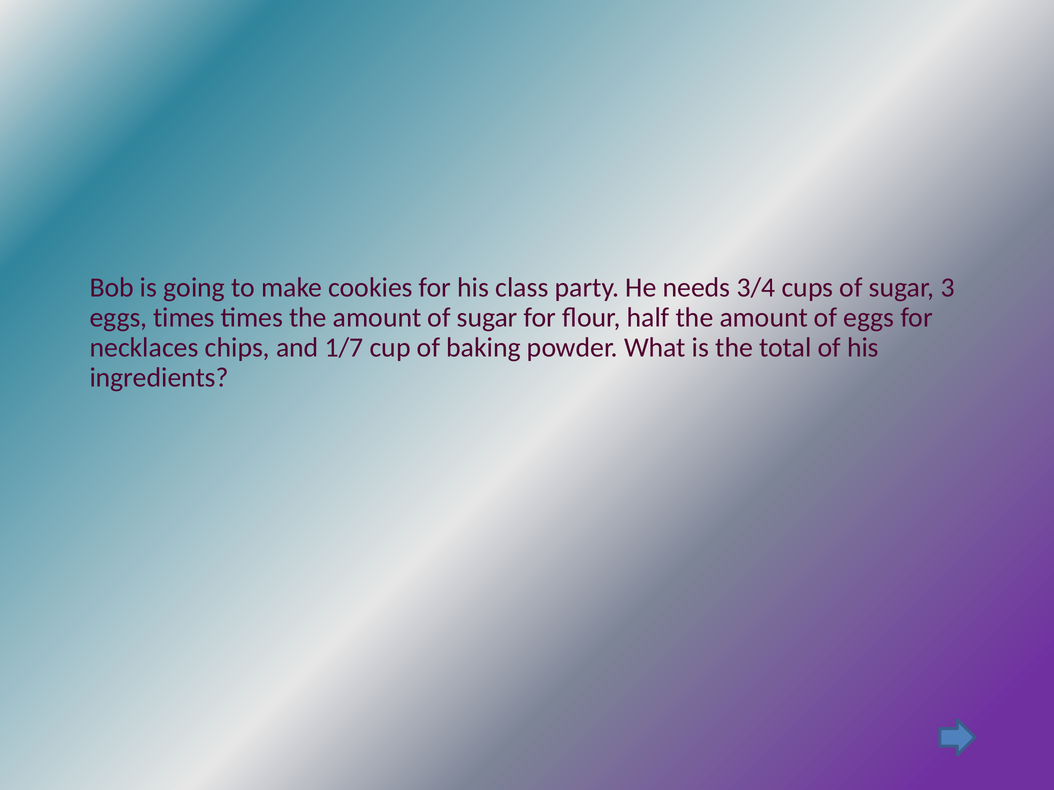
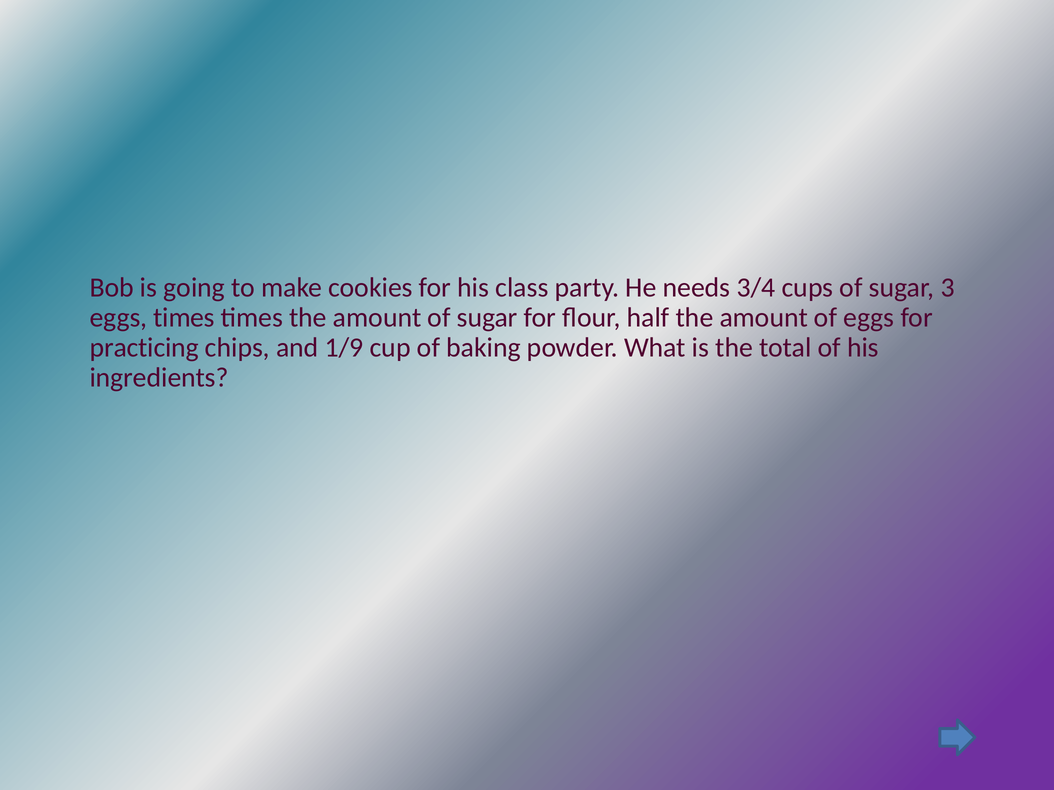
necklaces: necklaces -> practicing (144, 348)
1/7: 1/7 -> 1/9 (344, 348)
